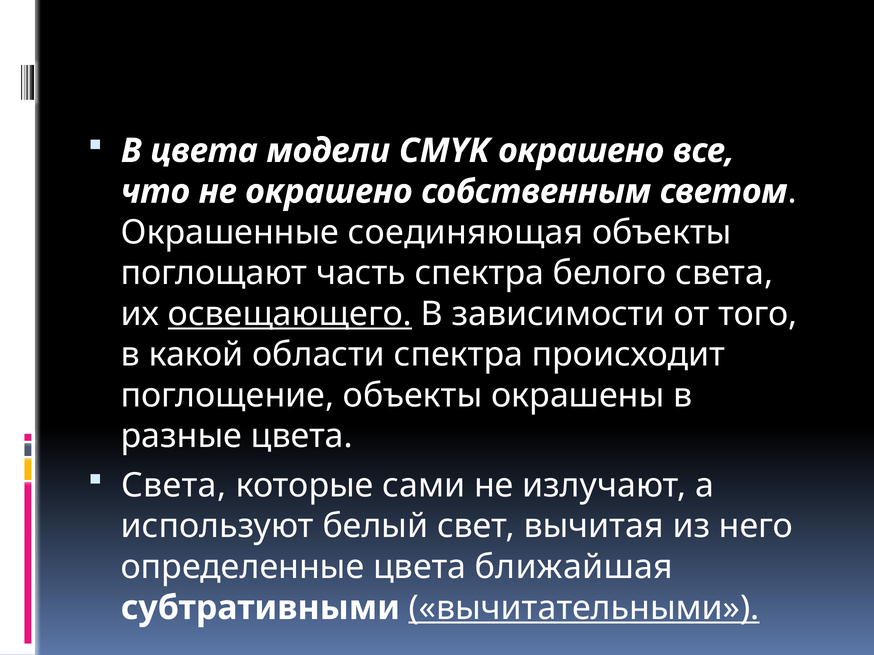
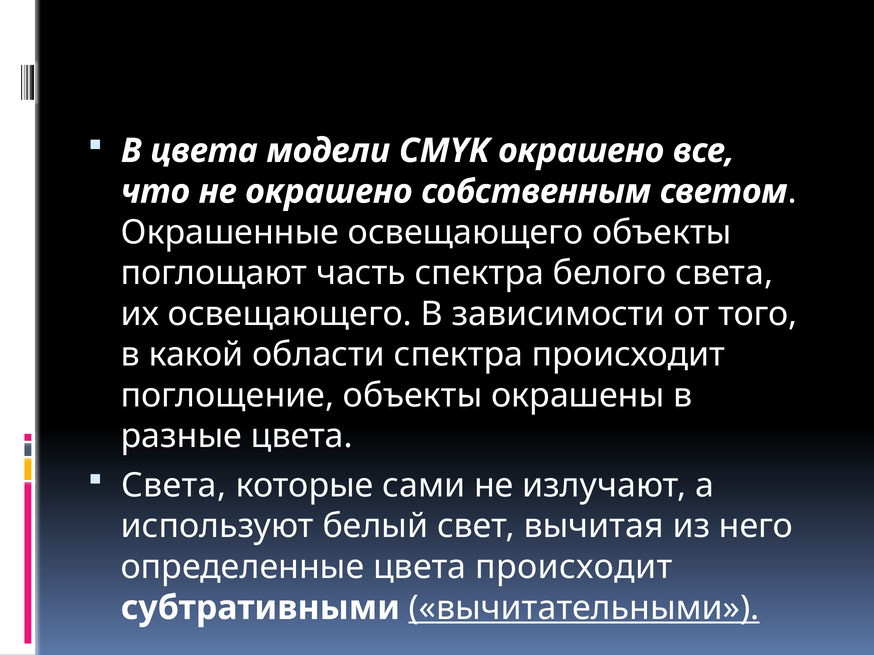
Окрашенные соединяющая: соединяющая -> освещающего (466, 233)
освещающего underline: present -> none (290, 314)
цвета ближайшая: ближайшая -> происходит (574, 567)
